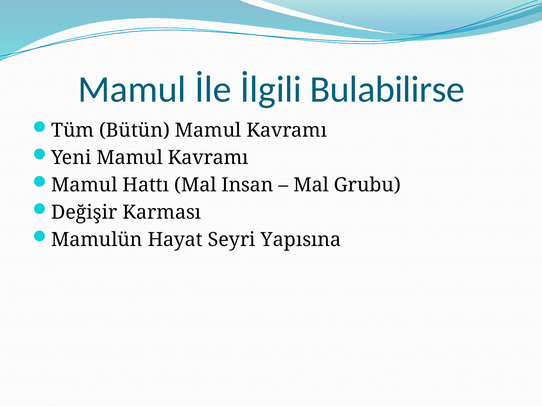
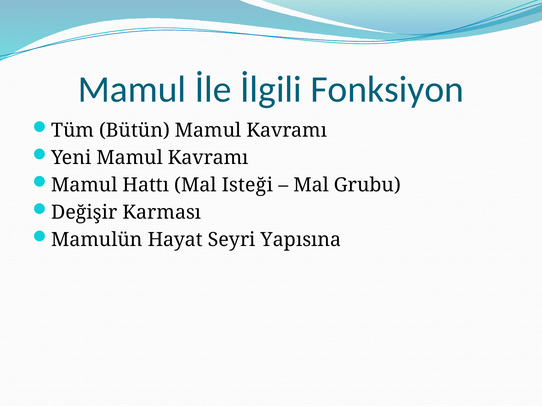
Bulabilirse: Bulabilirse -> Fonksiyon (387, 90)
Insan: Insan -> Isteği (247, 185)
